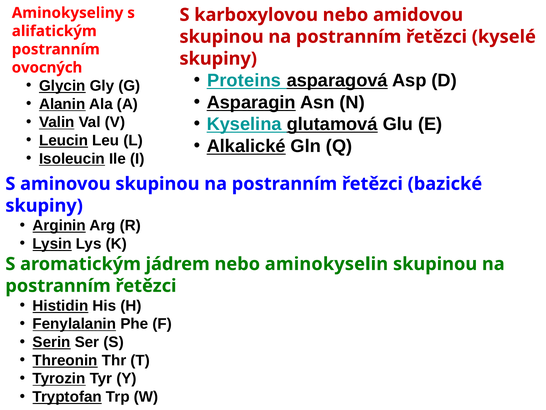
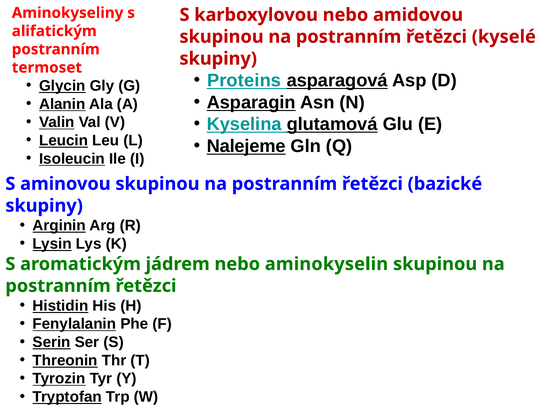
ovocných: ovocných -> termoset (47, 67)
Alkalické: Alkalické -> Nalejeme (246, 146)
